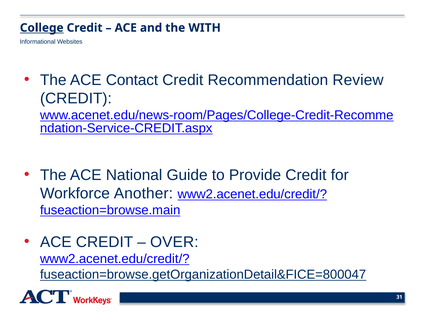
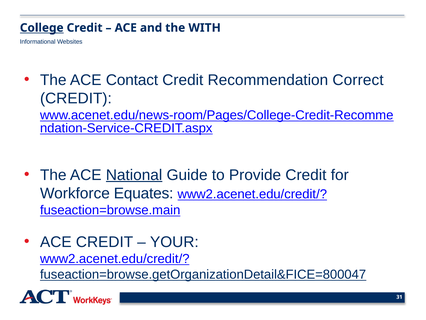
Review: Review -> Correct (358, 80)
National underline: none -> present (134, 175)
Another: Another -> Equates (144, 193)
OVER: OVER -> YOUR (174, 242)
